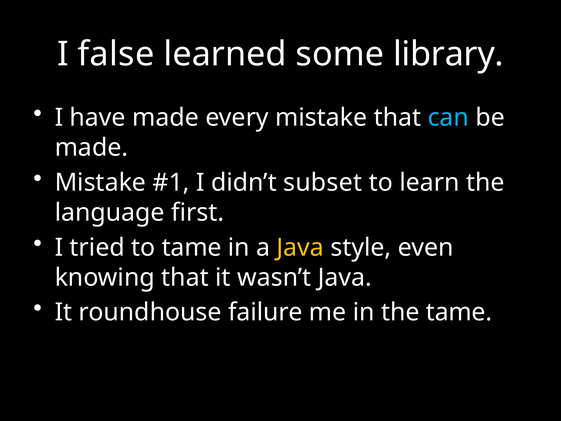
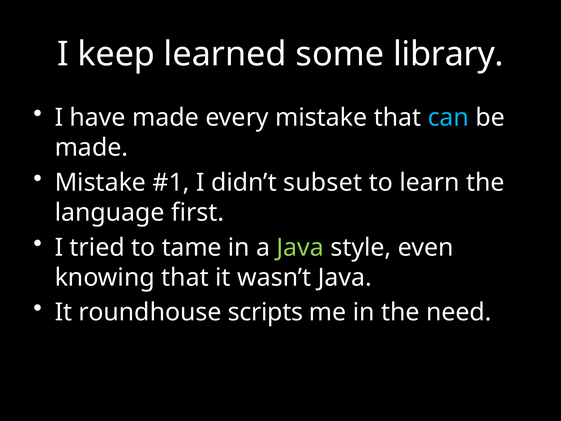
false: false -> keep (116, 54)
Java colour: yellow -> light green (300, 247)
failure: failure -> scripts (265, 312)
the tame: tame -> need (459, 312)
